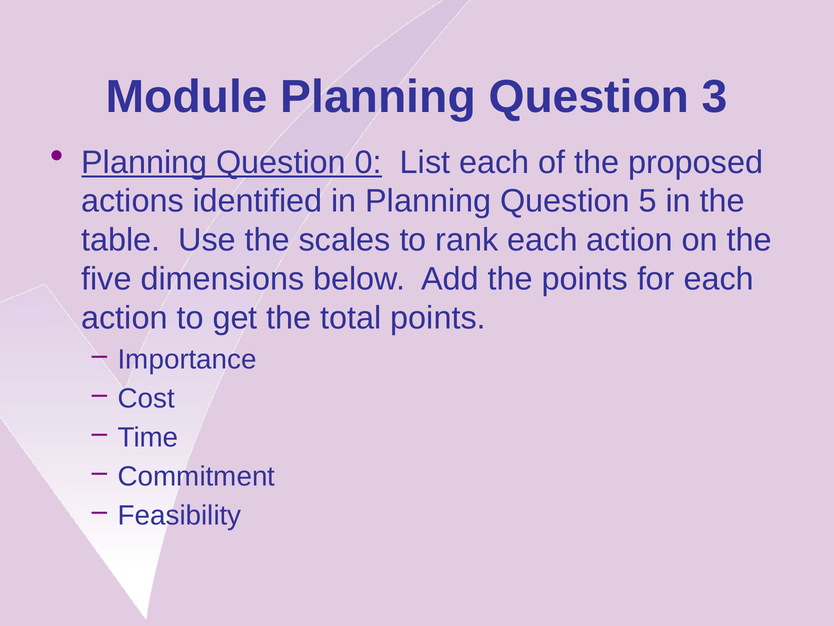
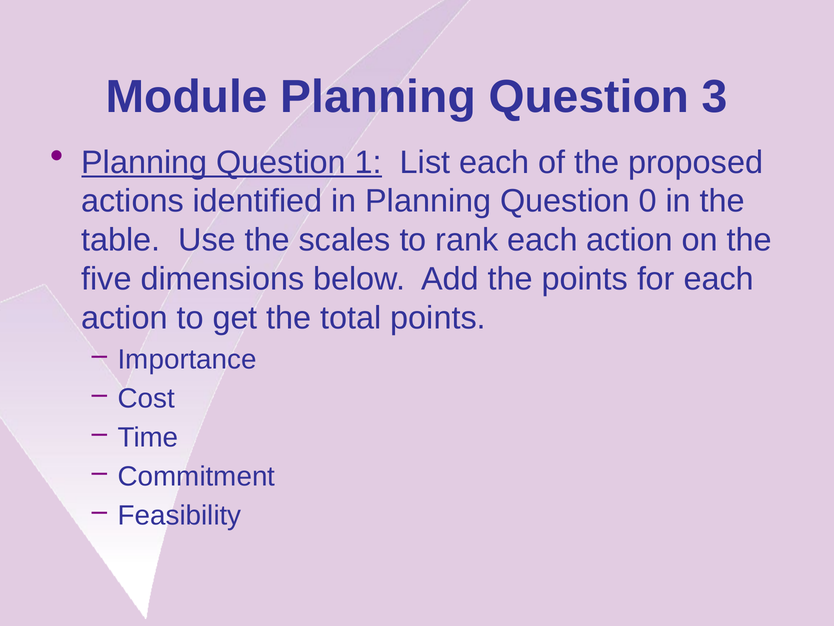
0: 0 -> 1 (368, 162)
5: 5 -> 0 (648, 201)
